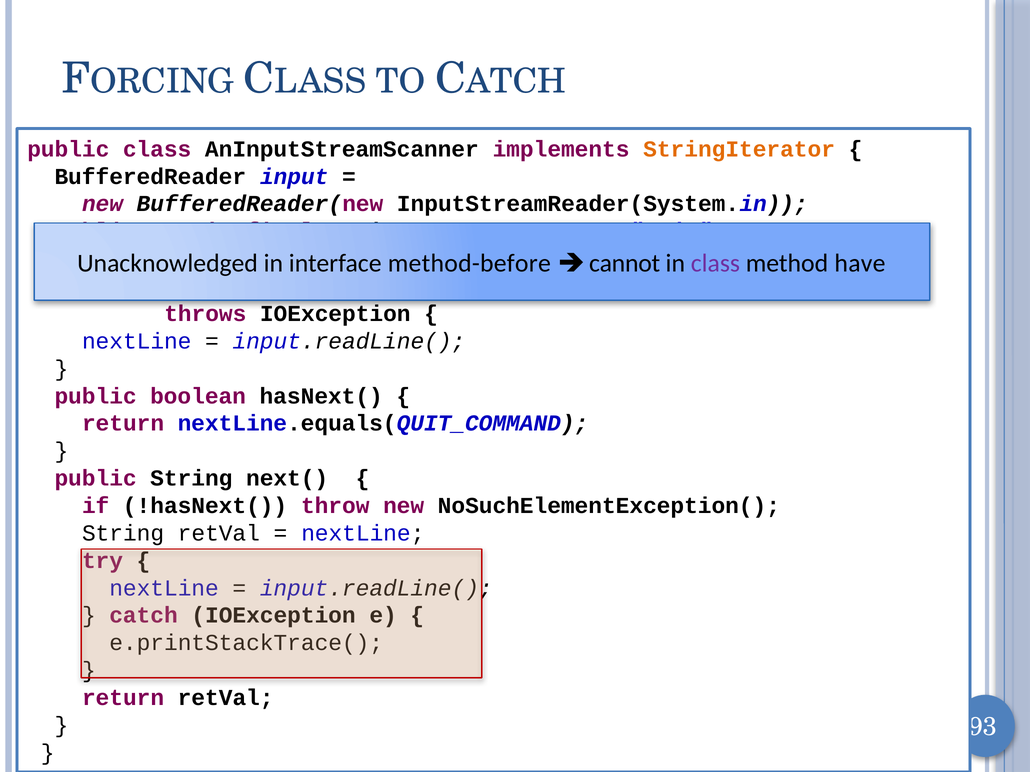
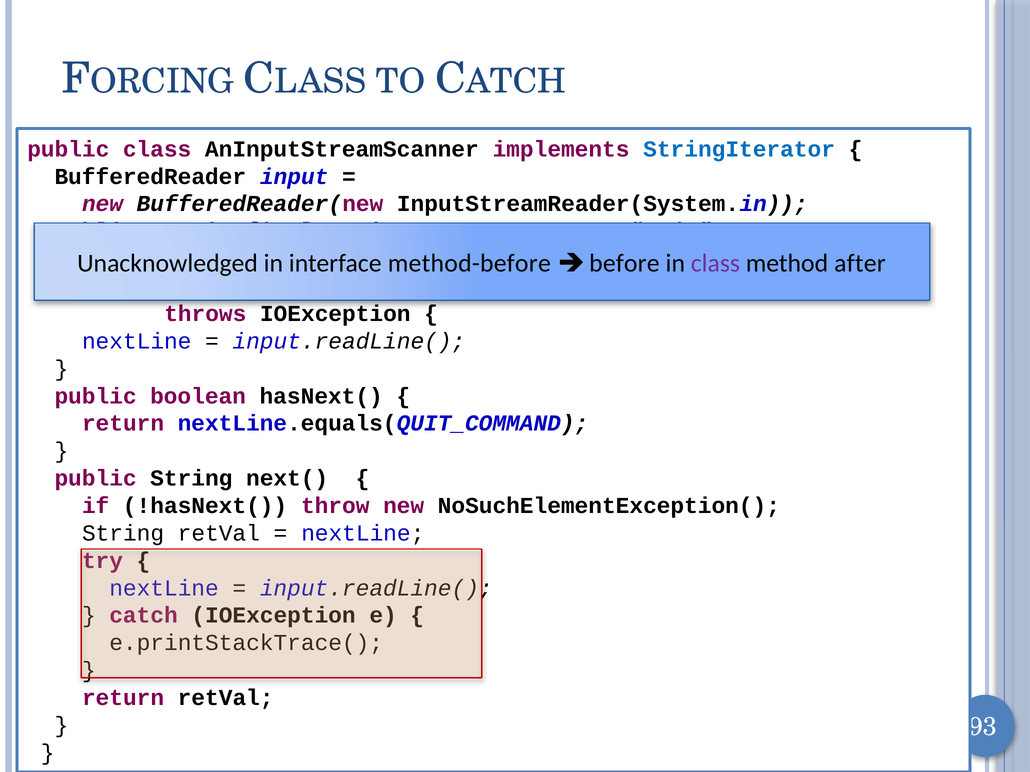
StringIterator colour: orange -> blue (739, 149)
cannot: cannot -> before (624, 264)
have: have -> after (860, 264)
